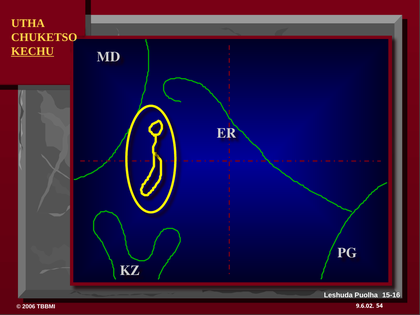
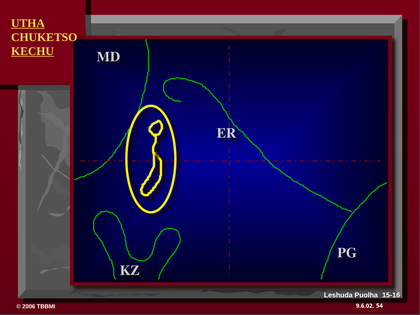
UTHA underline: none -> present (28, 23)
